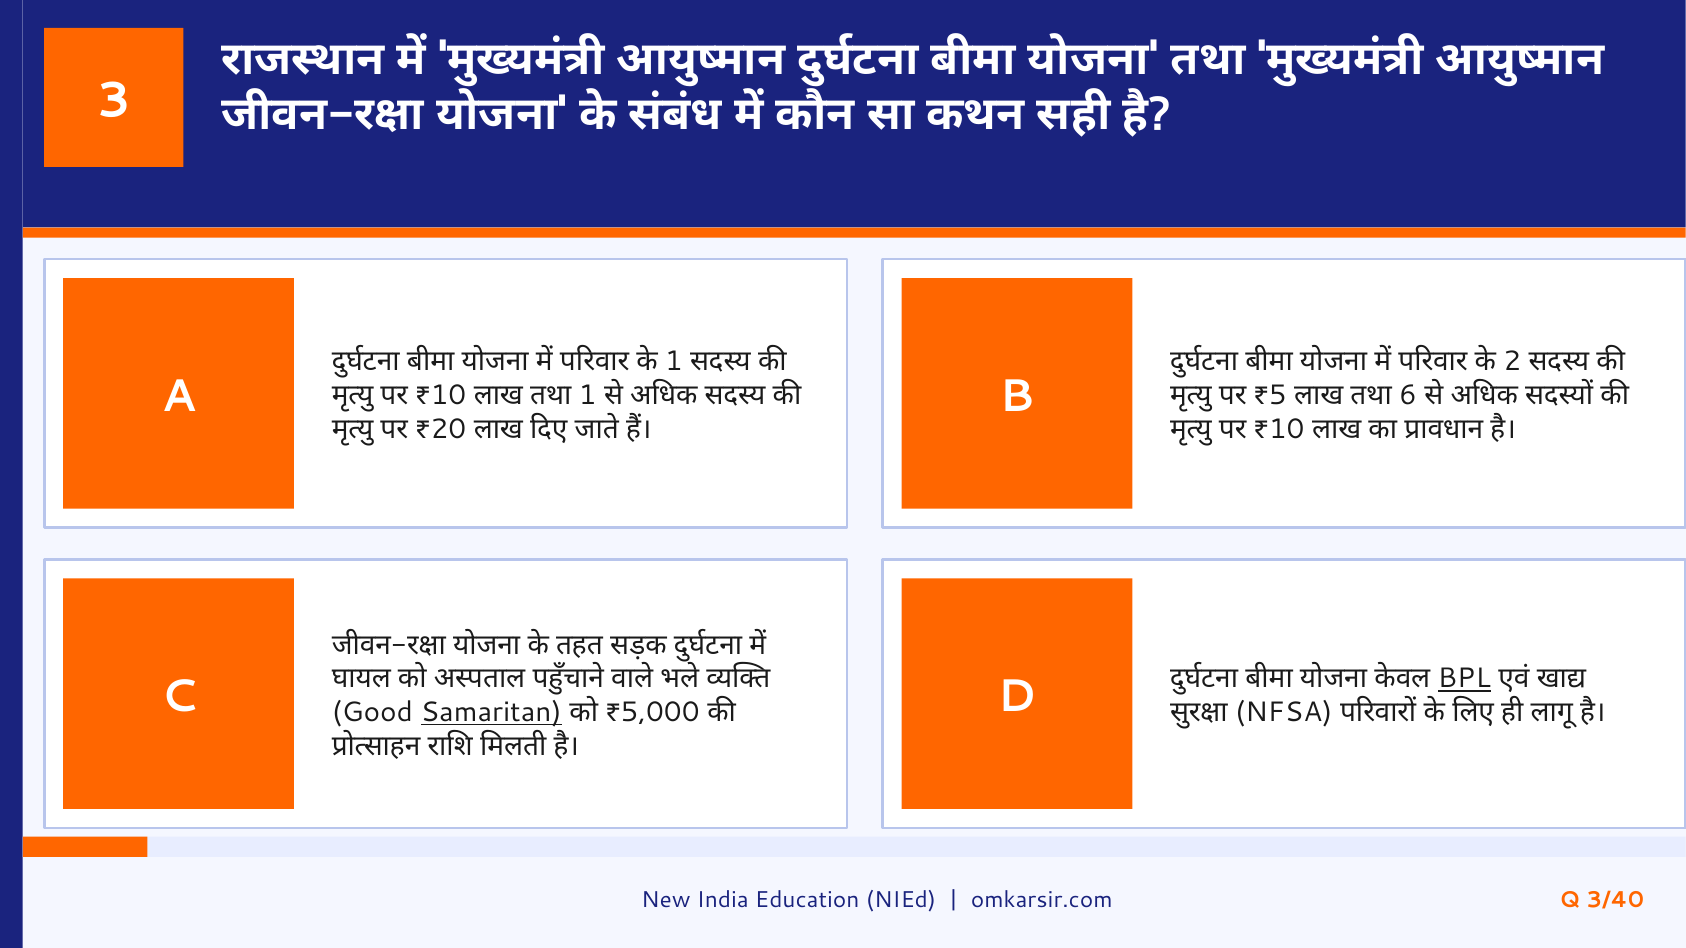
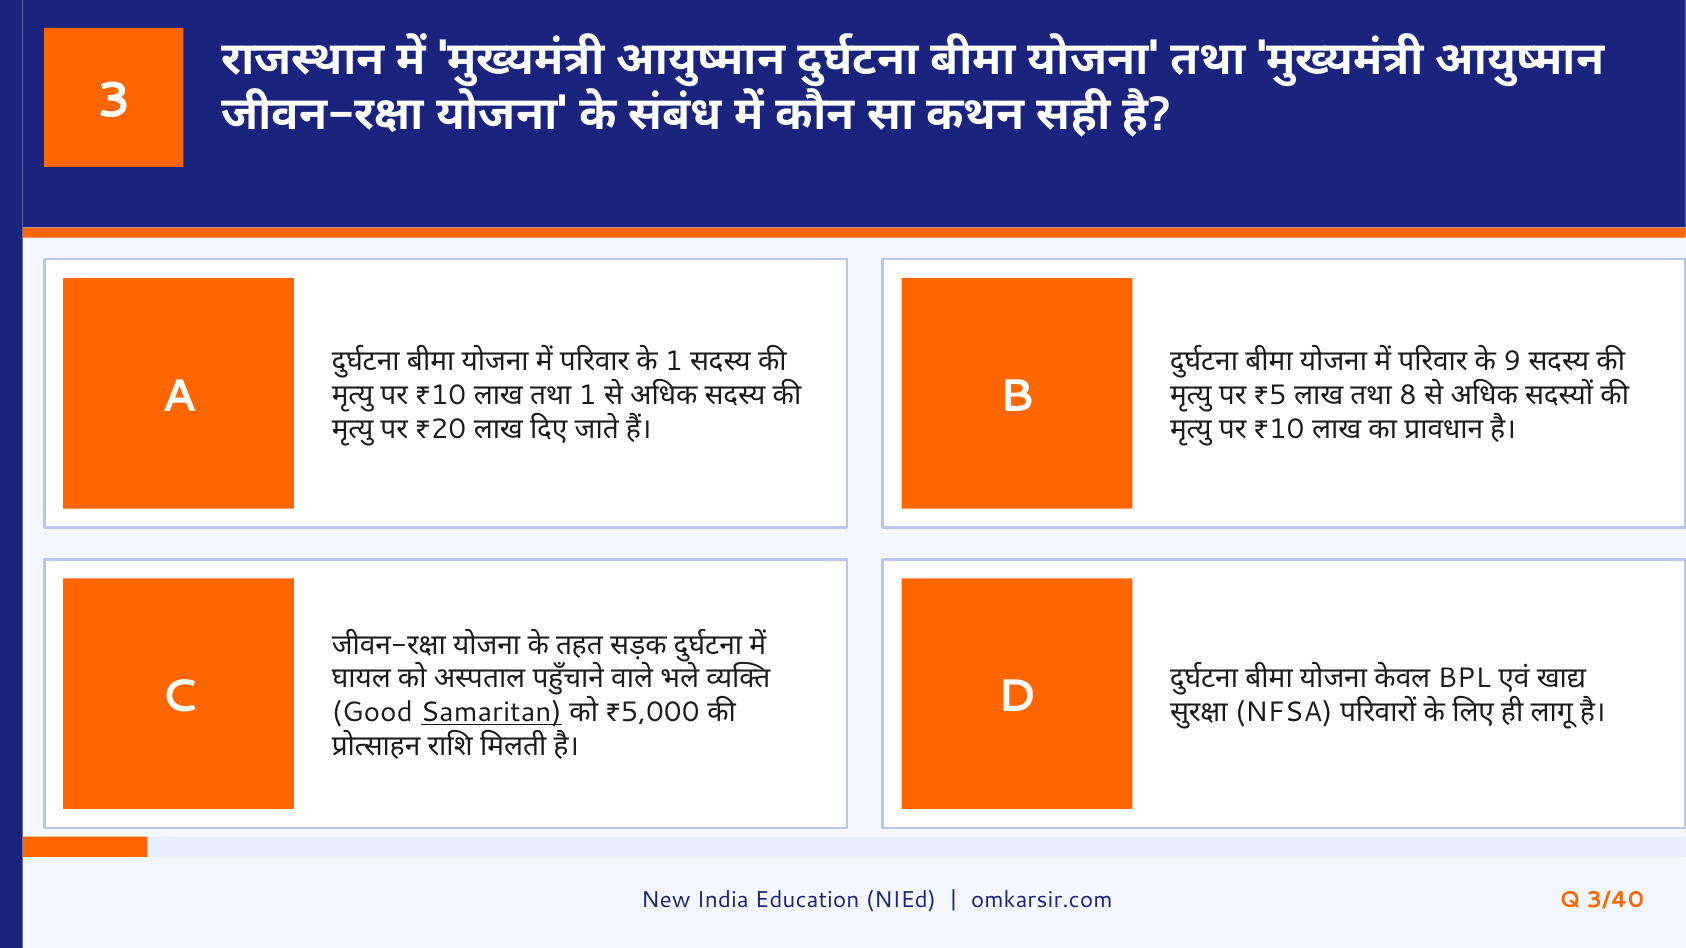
2: 2 -> 9 (1512, 362)
6: 6 -> 8 (1408, 395)
BPL underline: present -> none (1464, 679)
